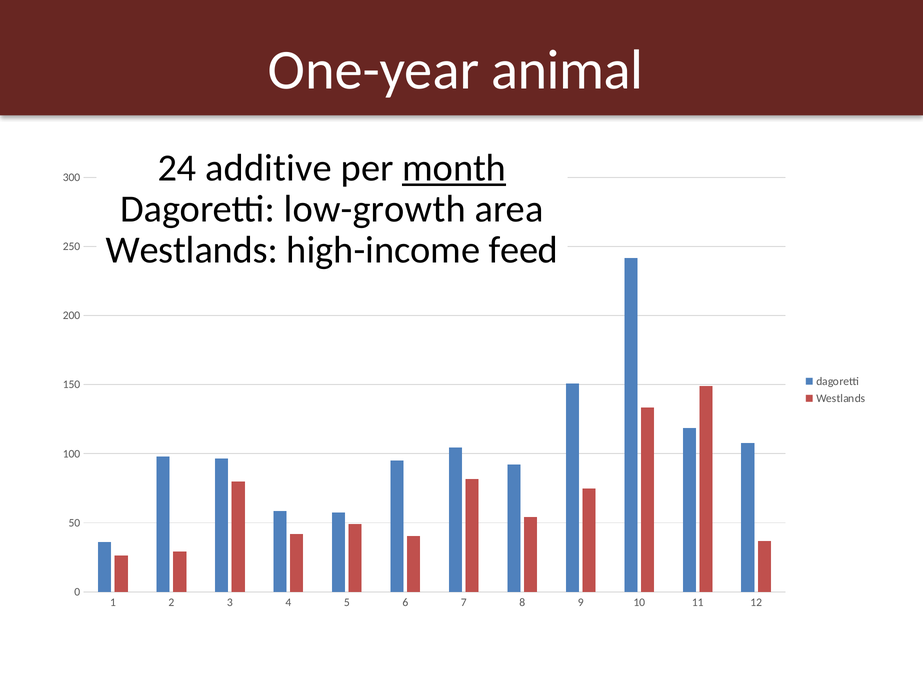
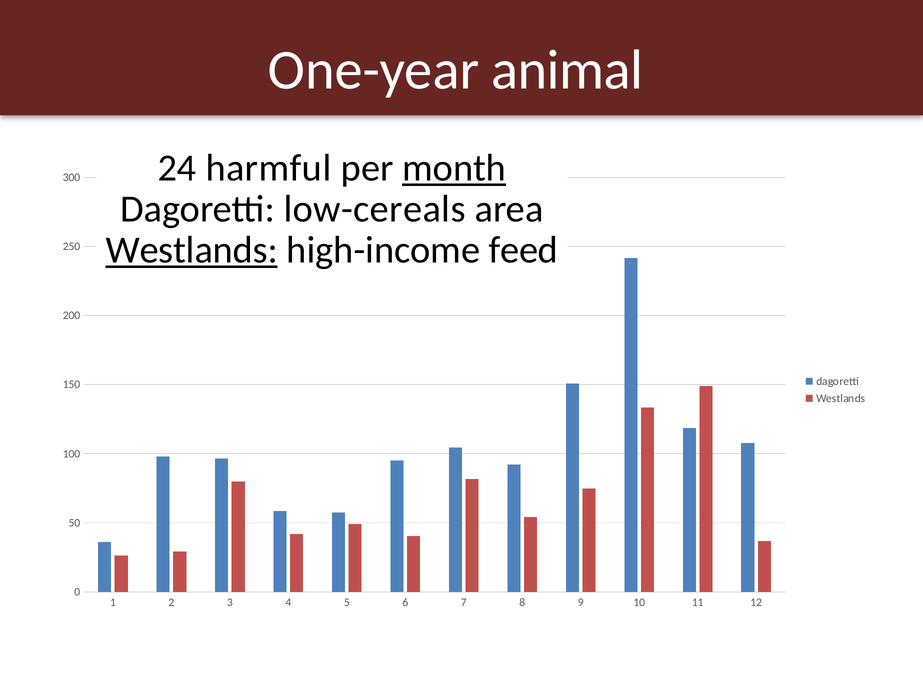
additive: additive -> harmful (268, 168)
low-growth: low-growth -> low-cereals (375, 209)
Westlands underline: none -> present (192, 250)
